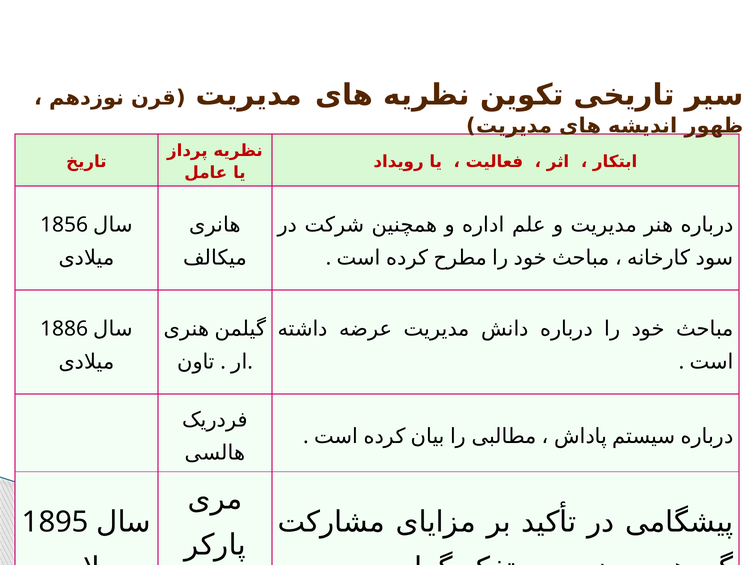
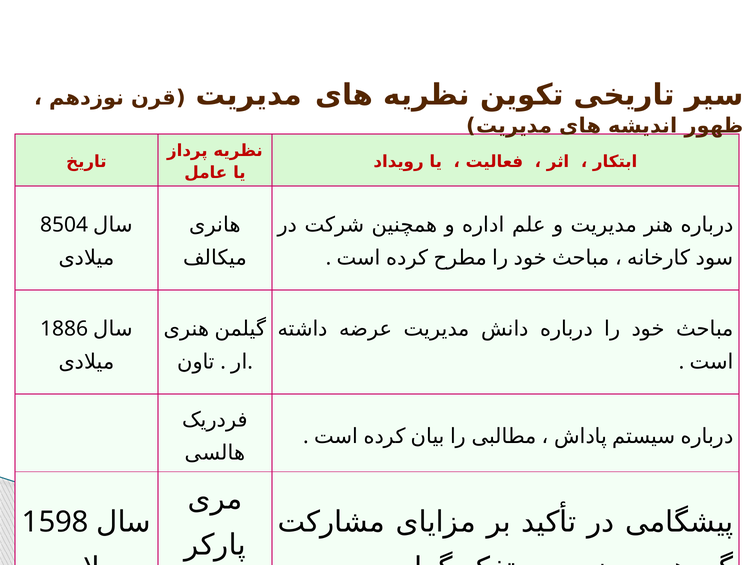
1856: 1856 -> 8504 (64, 225)
1895: 1895 -> 1598 (55, 523)
